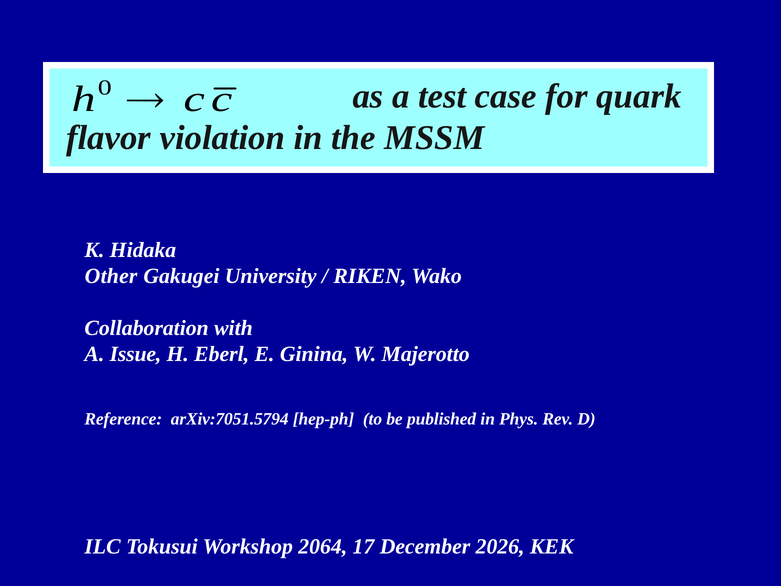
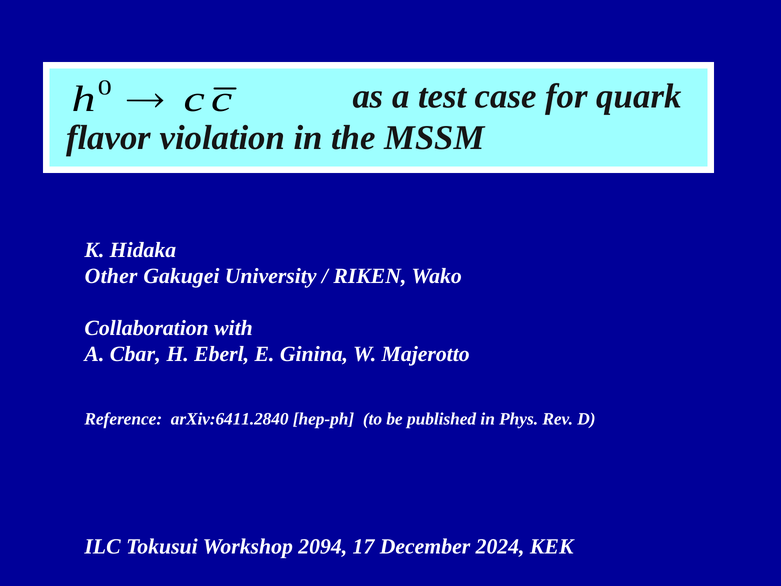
Issue: Issue -> Cbar (135, 354)
arXiv:7051.5794: arXiv:7051.5794 -> arXiv:6411.2840 (230, 419)
2064: 2064 -> 2094 (323, 546)
2026: 2026 -> 2024 (500, 546)
